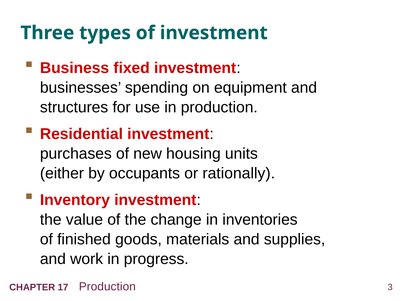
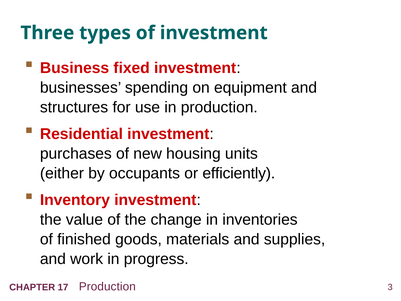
rationally: rationally -> efficiently (239, 173)
